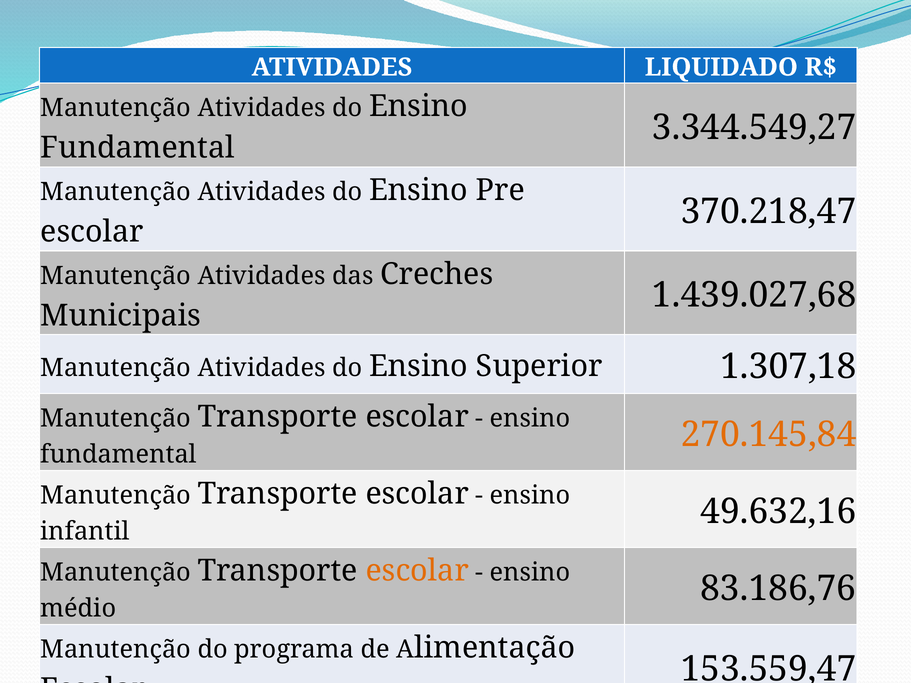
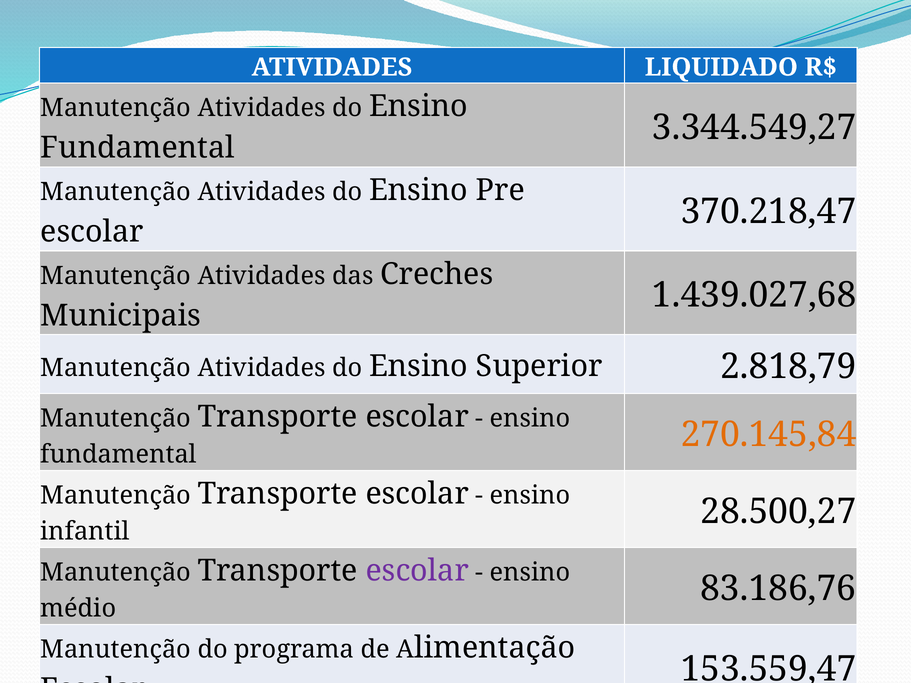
1.307,18: 1.307,18 -> 2.818,79 (788, 367)
49.632,16: 49.632,16 -> 28.500,27 (778, 512)
escolar colour: orange -> purple (417, 571)
